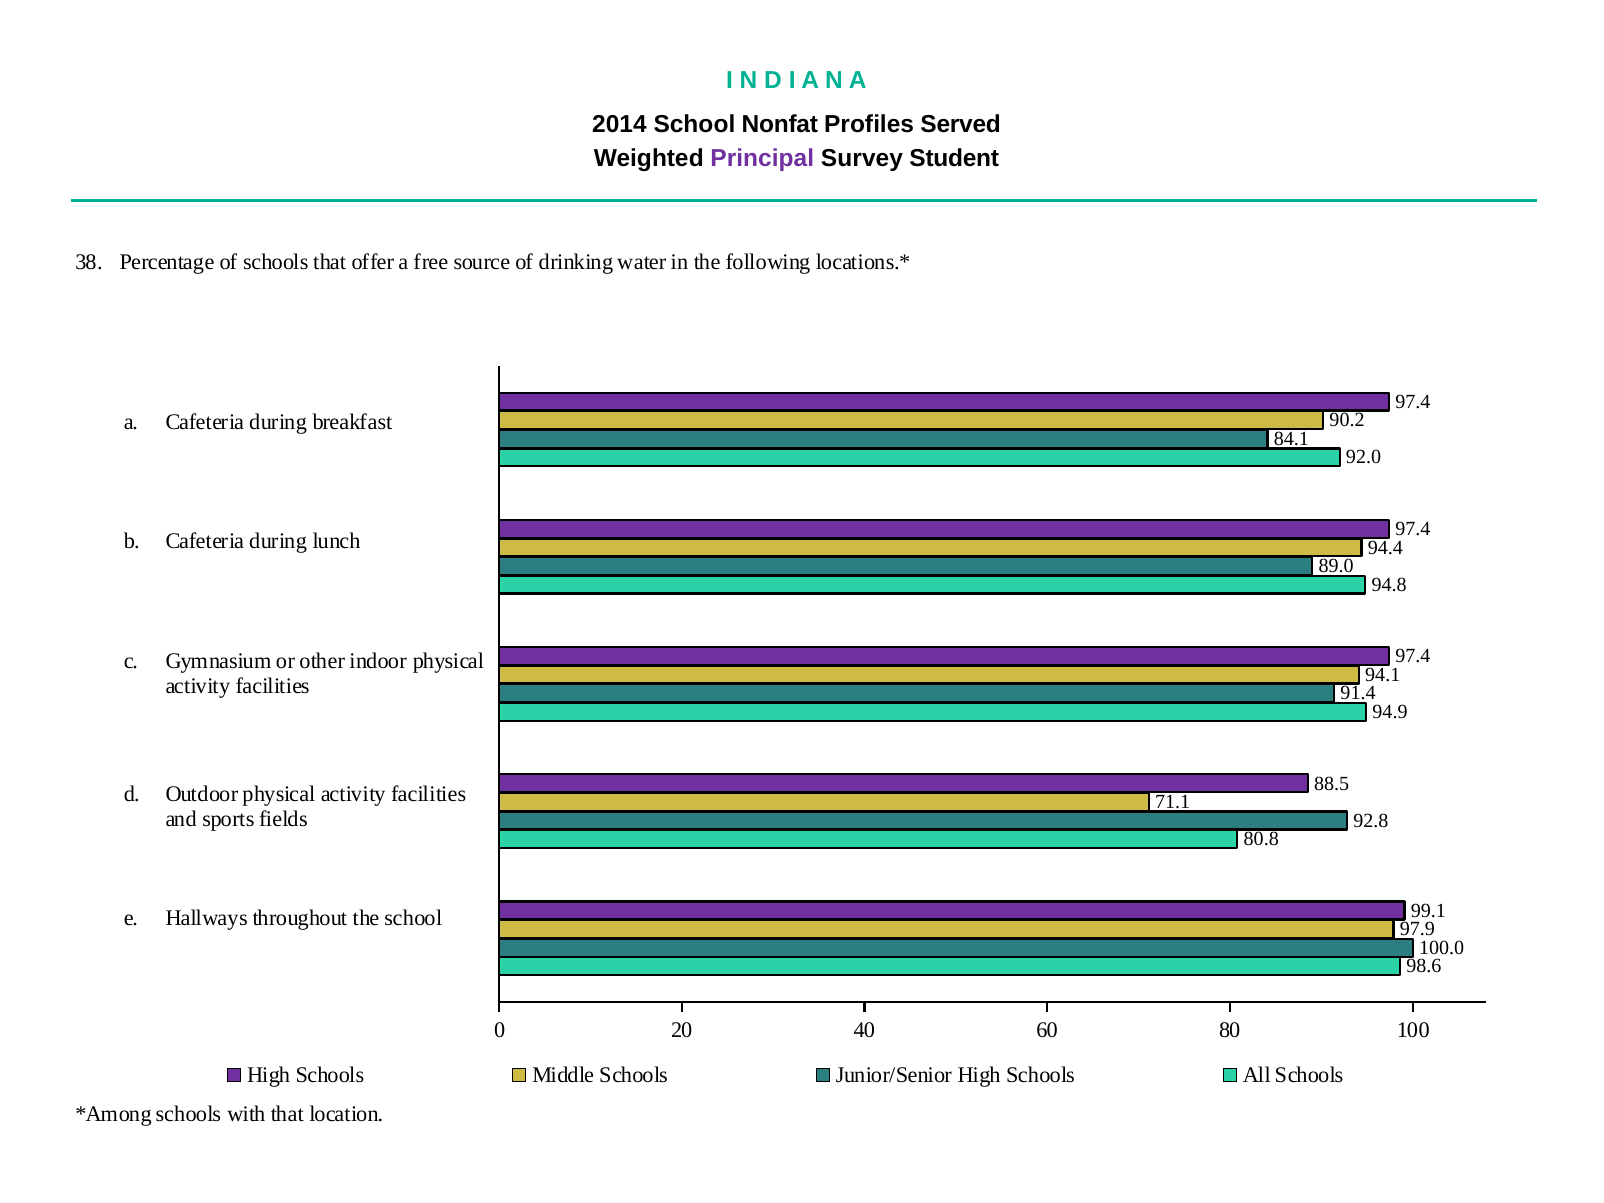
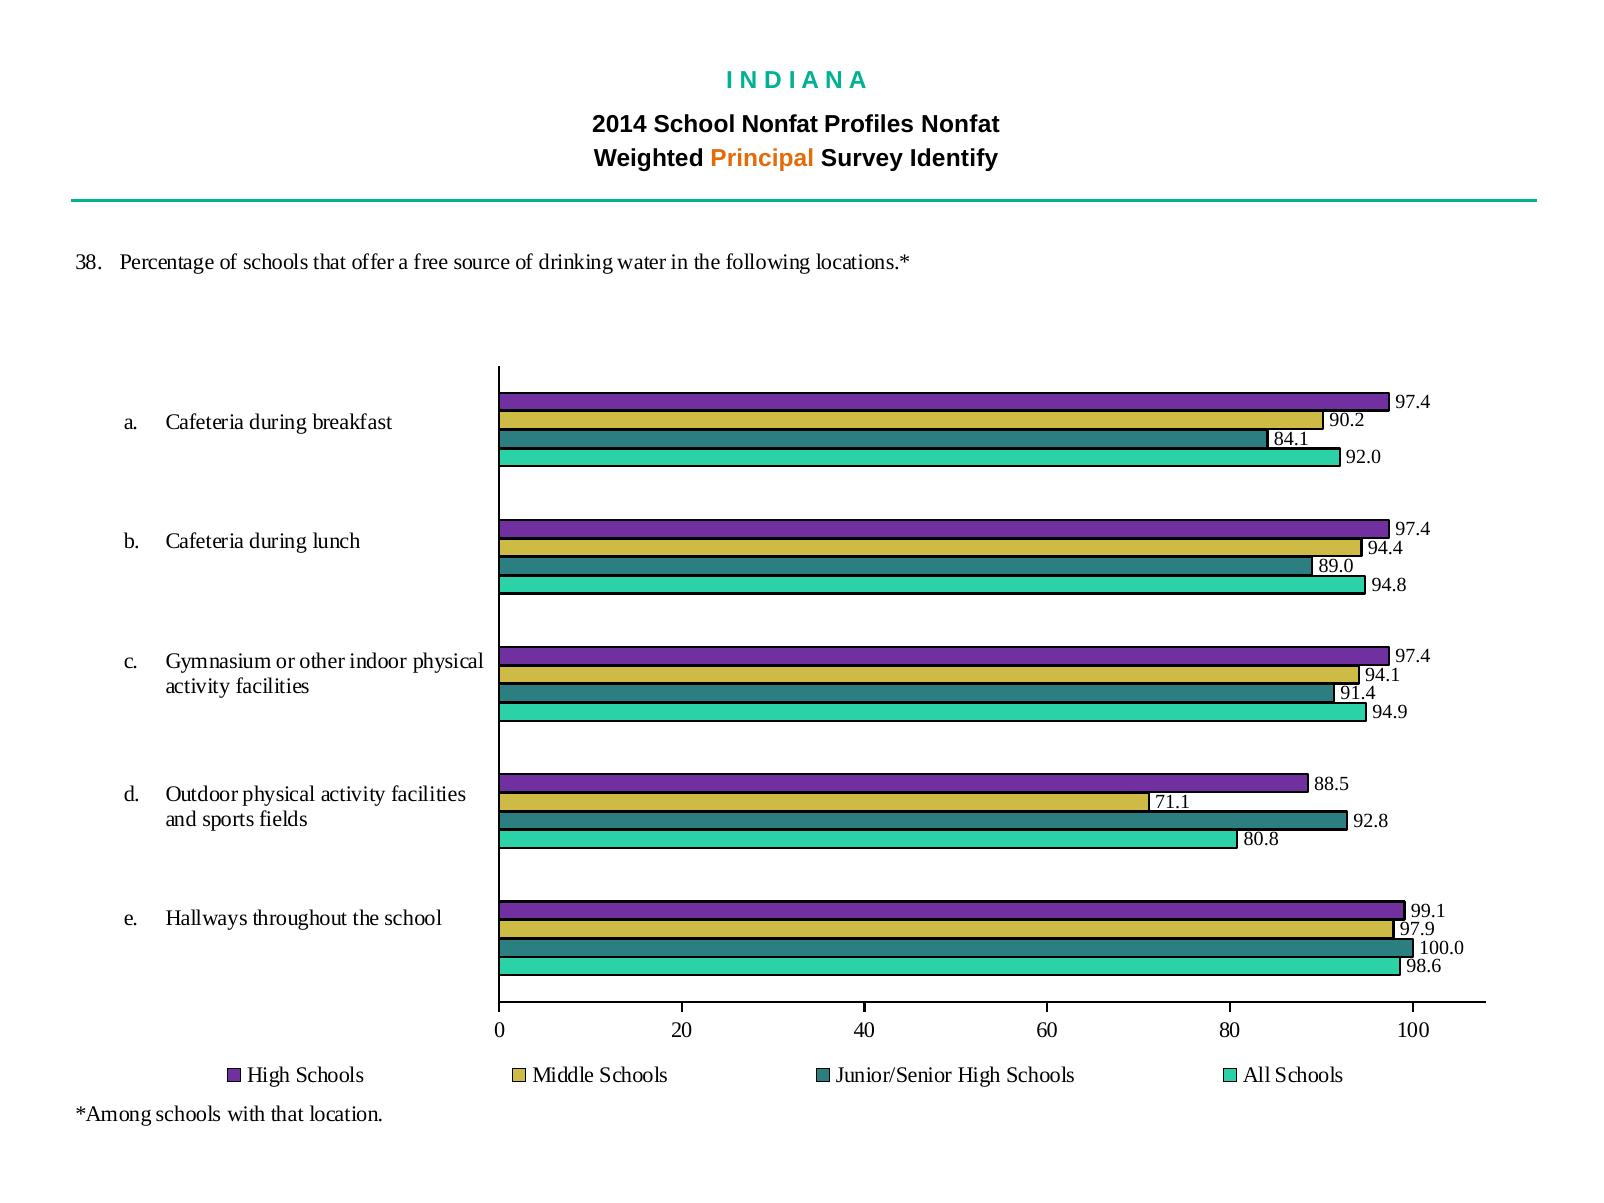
Profiles Served: Served -> Nonfat (960, 125)
Principal colour: purple -> orange (762, 158)
Student: Student -> Identify (954, 158)
